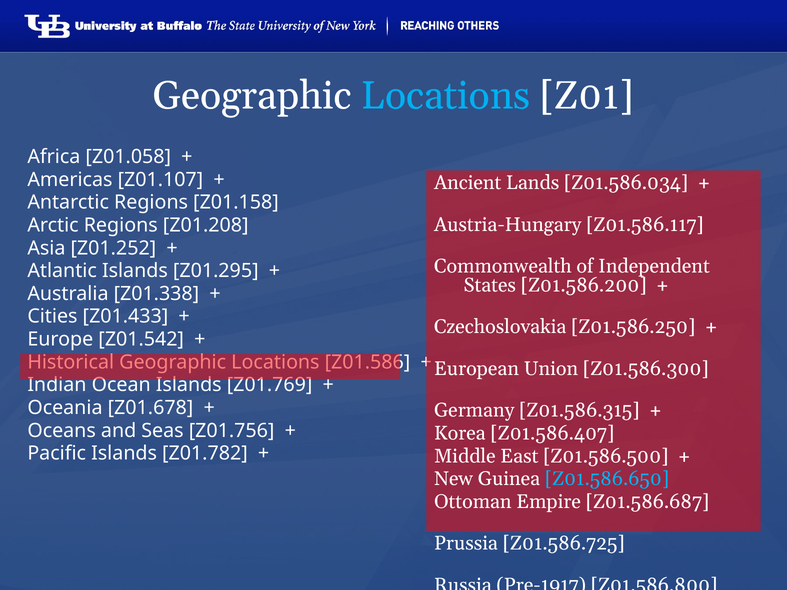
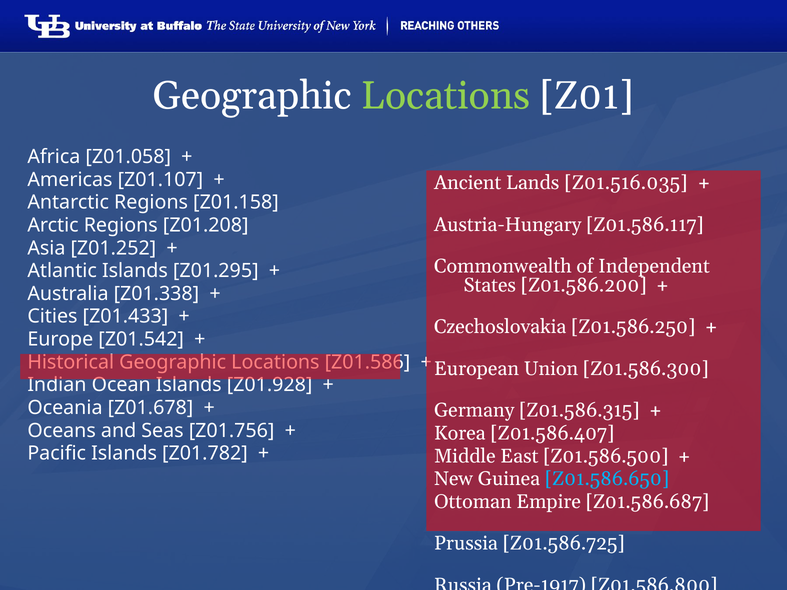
Locations colour: light blue -> light green (446, 96)
Z01.586.034: Z01.586.034 -> Z01.516.035 (626, 183)
Z01.769: Z01.769 -> Z01.928 (270, 385)
